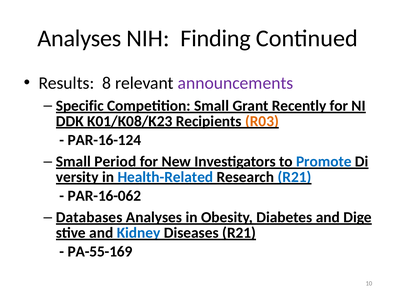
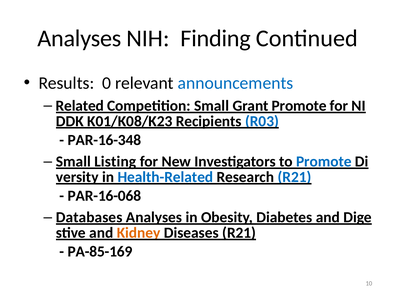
8: 8 -> 0 (107, 83)
announcements colour: purple -> blue (235, 83)
Specific: Specific -> Related (80, 106)
Grant Recently: Recently -> Promote (299, 106)
R03 colour: orange -> blue (262, 121)
PAR-16-124: PAR-16-124 -> PAR-16-348 (104, 140)
Period: Period -> Listing (115, 162)
PAR-16-062: PAR-16-062 -> PAR-16-068 (104, 196)
Kidney colour: blue -> orange (139, 233)
PA-55-169: PA-55-169 -> PA-85-169 (100, 252)
